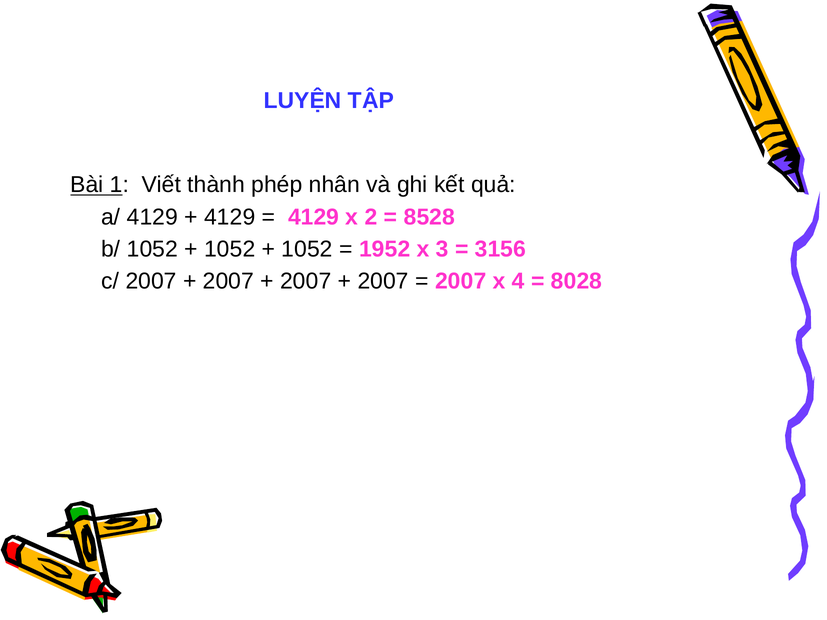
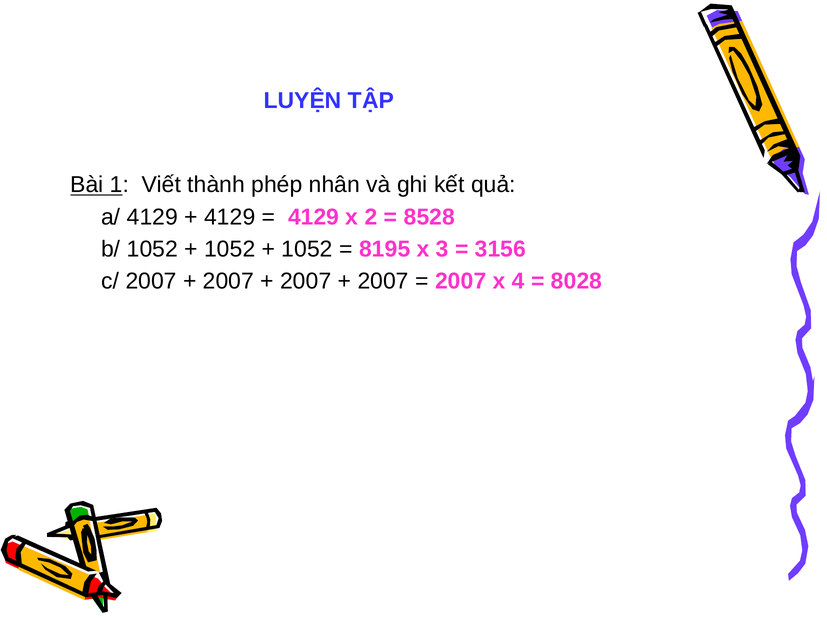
1952: 1952 -> 8195 (385, 249)
